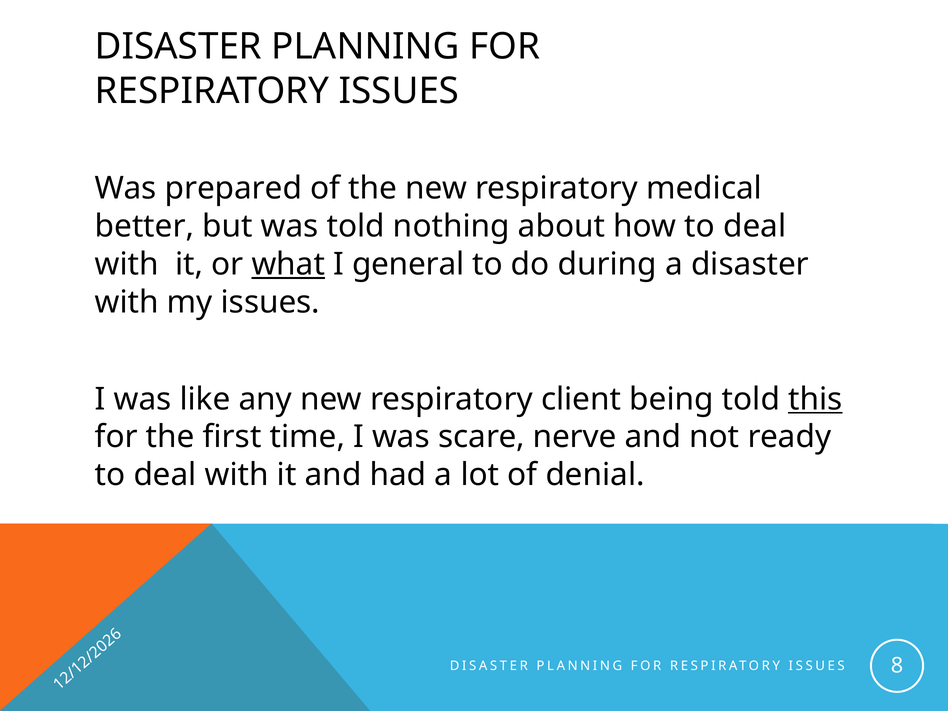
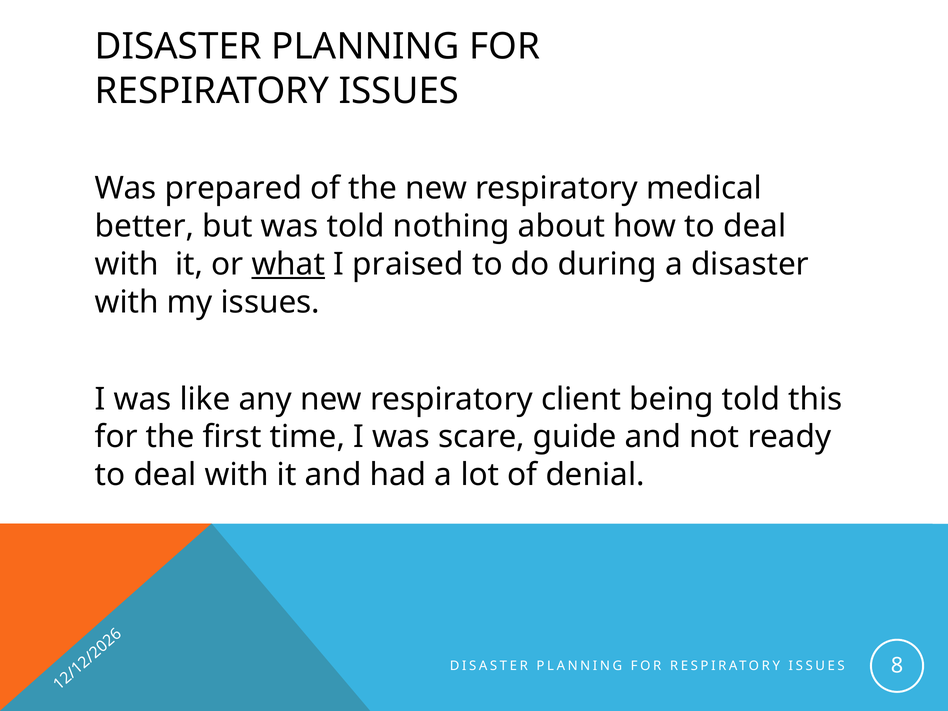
general: general -> praised (408, 264)
this underline: present -> none (815, 399)
nerve: nerve -> guide (575, 437)
